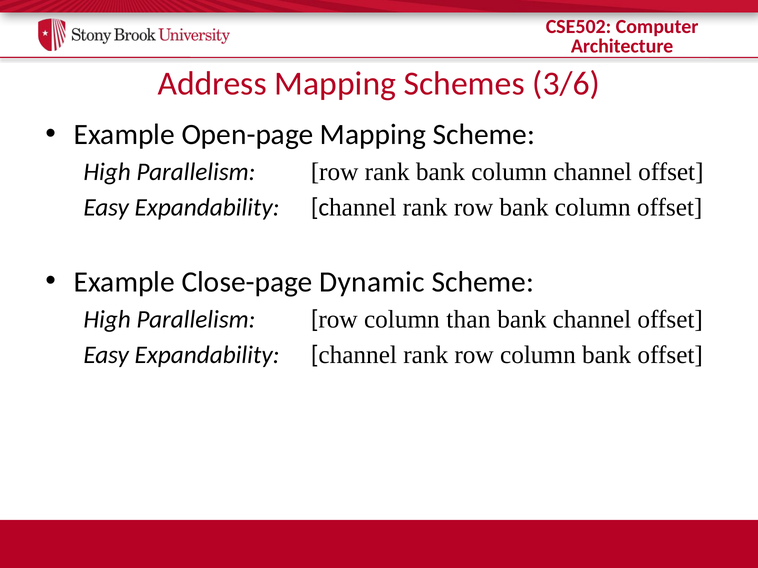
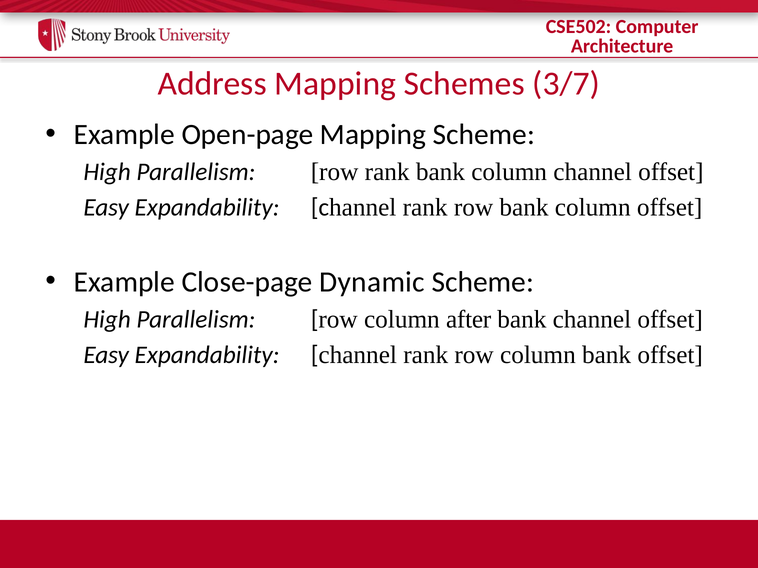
3/6: 3/6 -> 3/7 (566, 84)
than: than -> after (469, 320)
